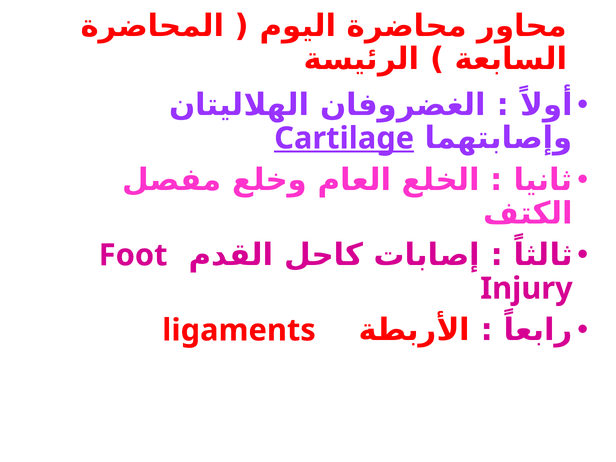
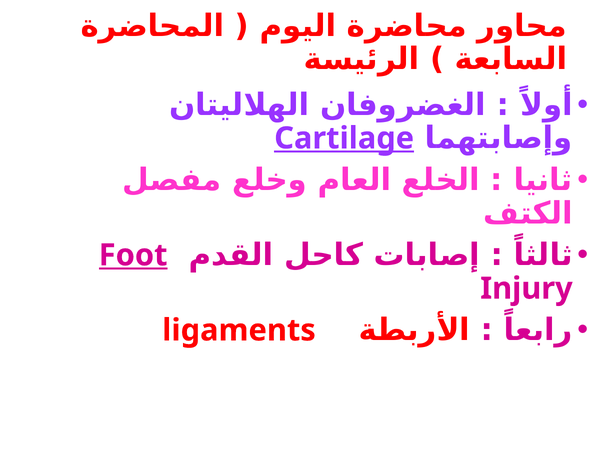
Foot underline: none -> present (133, 255)
